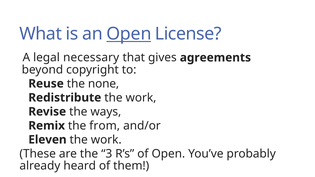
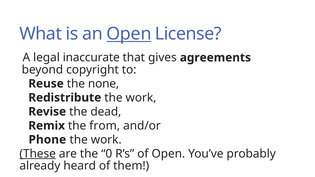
necessary: necessary -> inaccurate (91, 58)
ways: ways -> dead (106, 112)
Eleven: Eleven -> Phone (47, 140)
These underline: none -> present (38, 154)
3: 3 -> 0 (107, 154)
